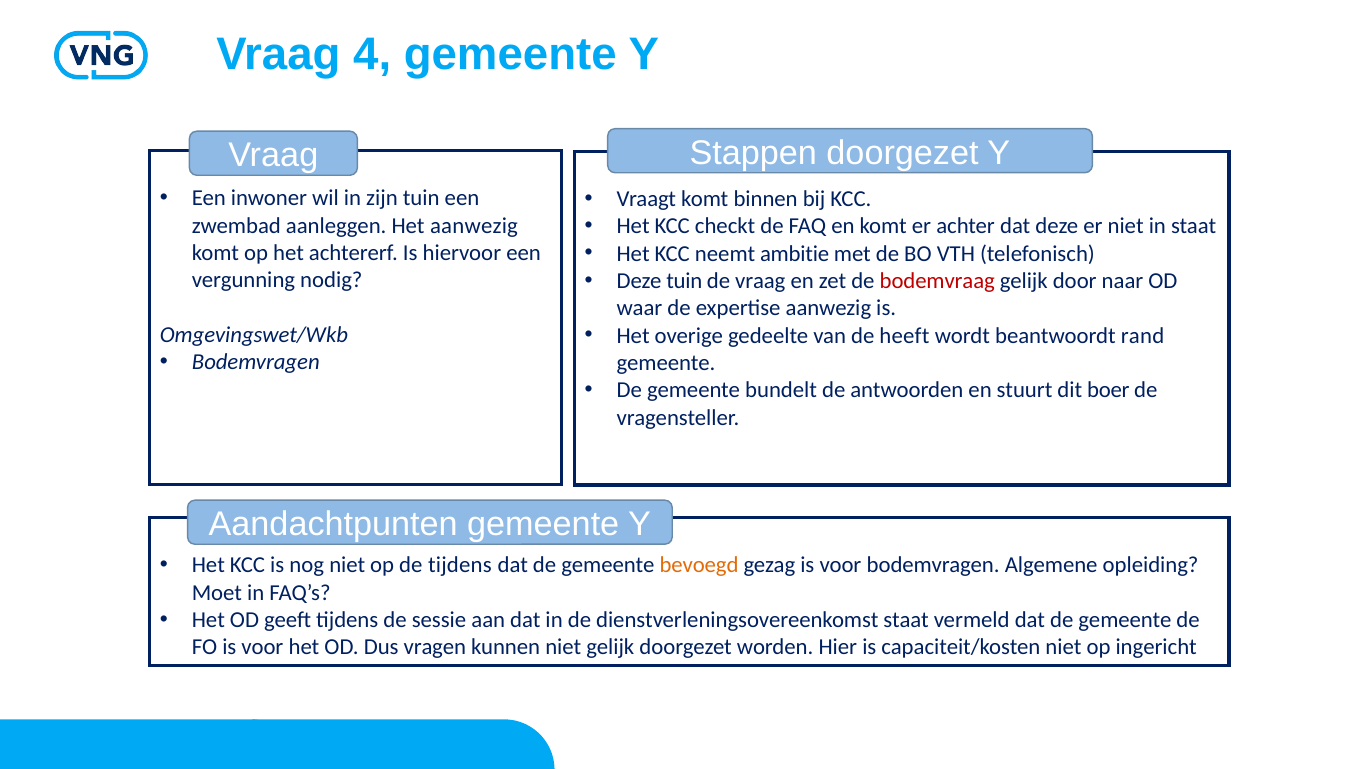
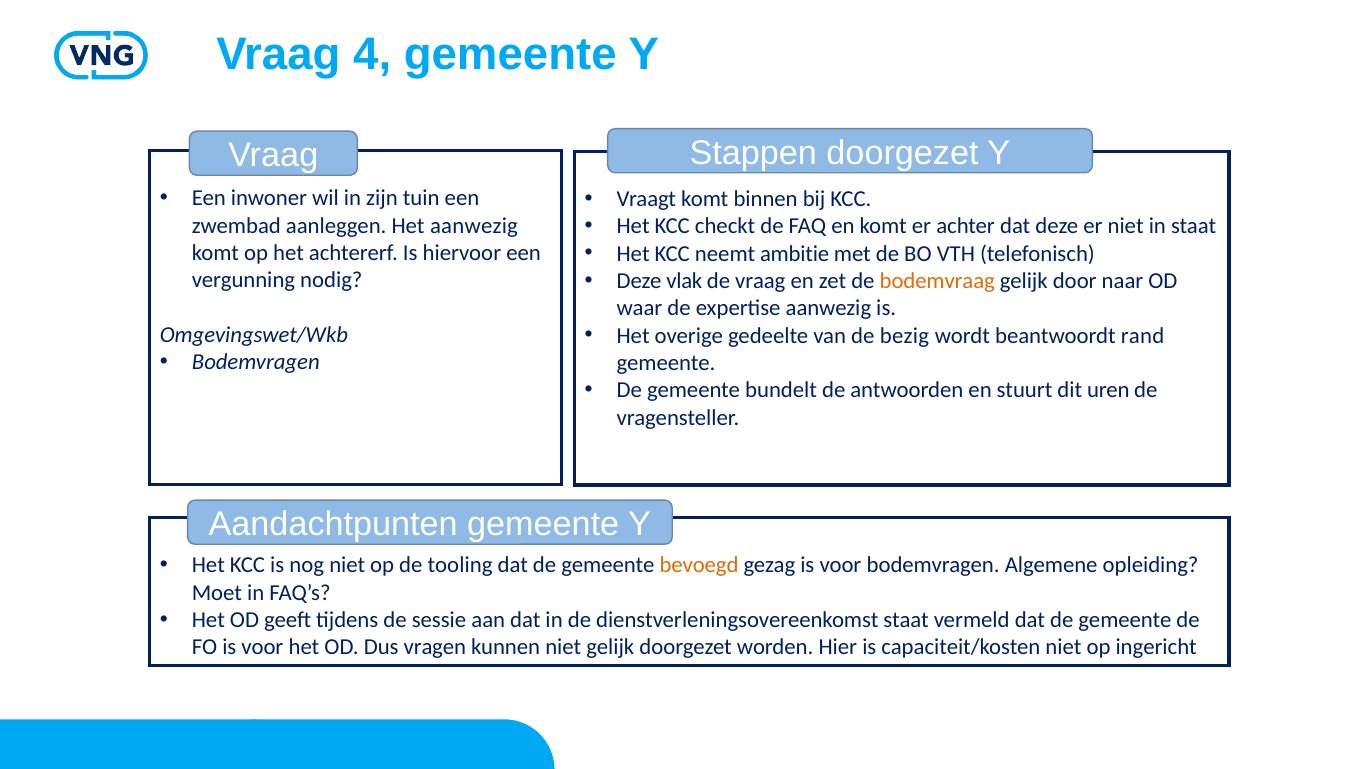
Deze tuin: tuin -> vlak (684, 281)
bodemvraag colour: red -> orange (937, 281)
heeft: heeft -> bezig (904, 336)
boer: boer -> uren (1108, 391)
de tijdens: tijdens -> tooling (460, 566)
